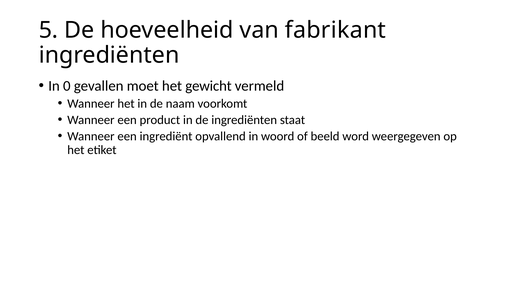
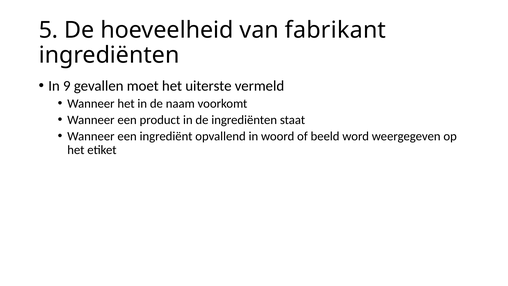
0: 0 -> 9 (67, 86)
gewicht: gewicht -> uiterste (208, 86)
